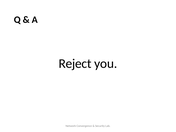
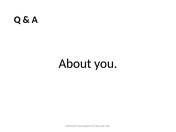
Reject: Reject -> About (75, 64)
